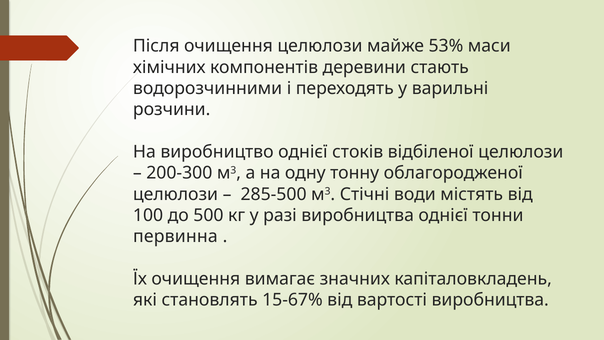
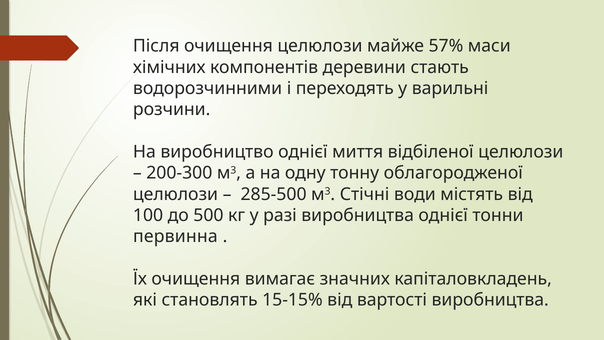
53%: 53% -> 57% (446, 46)
стоків: стоків -> миття (358, 152)
15-67%: 15-67% -> 15-15% (292, 300)
